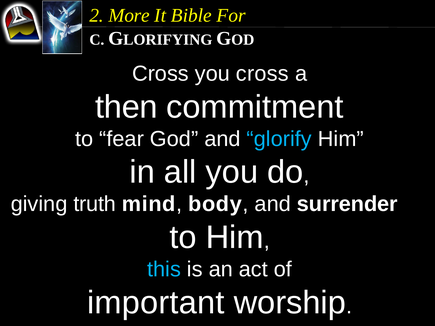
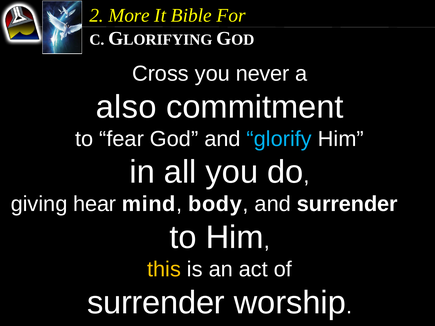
you cross: cross -> never (263, 74)
then: then -> also (126, 107)
truth: truth -> hear (95, 204)
this colour: light blue -> yellow (164, 269)
important: important -> surrender (156, 303)
